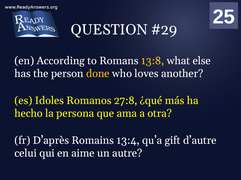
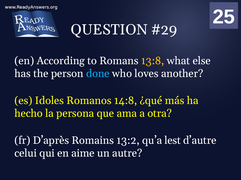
done colour: yellow -> light blue (98, 74)
27:8: 27:8 -> 14:8 (126, 101)
13:4: 13:4 -> 13:2 (128, 141)
gift: gift -> lest (173, 141)
